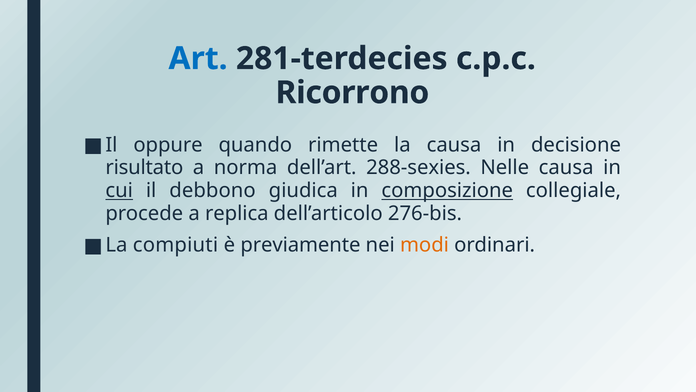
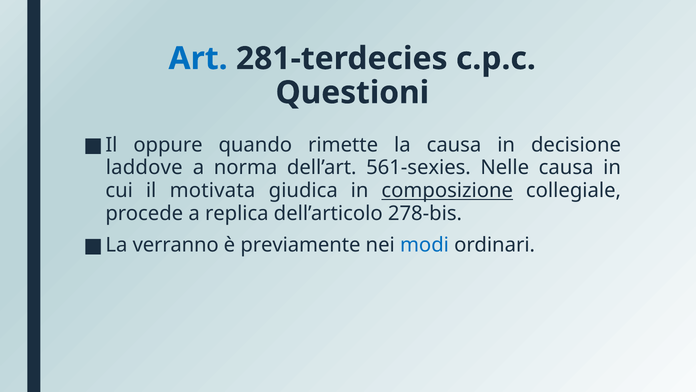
Ricorrono: Ricorrono -> Questioni (352, 93)
risultato: risultato -> laddove (144, 168)
288-sexies: 288-sexies -> 561-sexies (418, 168)
cui underline: present -> none (119, 190)
debbono: debbono -> motivata (212, 190)
276-bis: 276-bis -> 278-bis (425, 213)
compiuti: compiuti -> verranno (176, 245)
modi colour: orange -> blue (424, 245)
